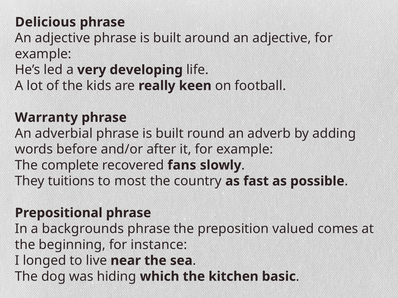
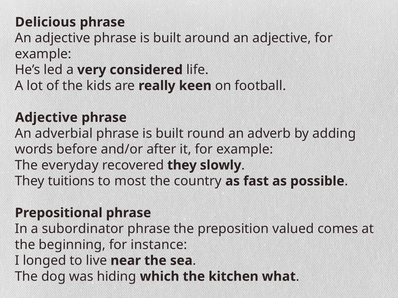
developing: developing -> considered (146, 70)
Warranty: Warranty -> Adjective (46, 118)
complete: complete -> everyday (70, 165)
recovered fans: fans -> they (182, 165)
backgrounds: backgrounds -> subordinator (83, 229)
basic: basic -> what (279, 277)
